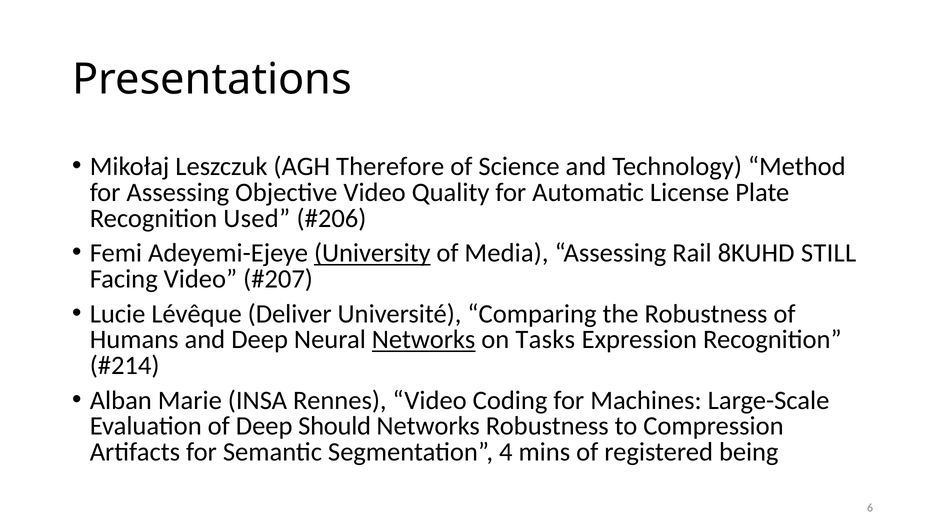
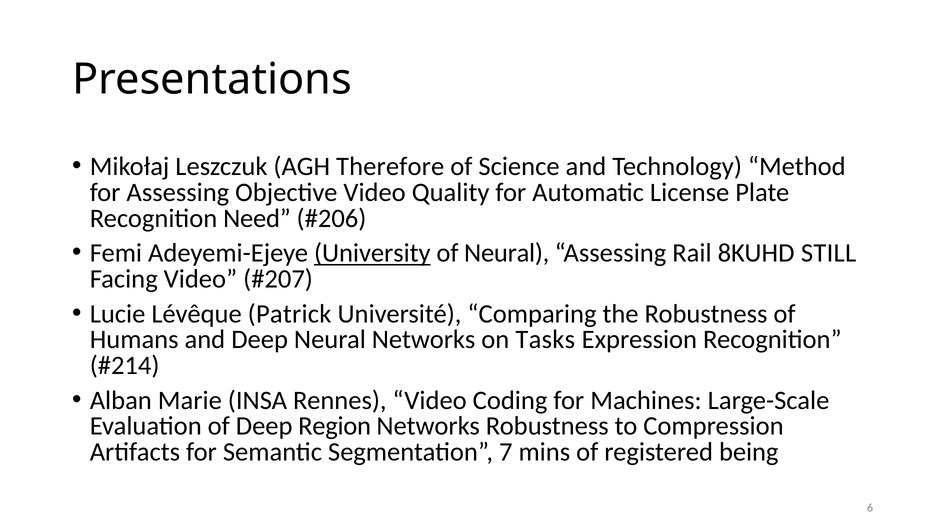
Used: Used -> Need (257, 218)
of Media: Media -> Neural (507, 253)
Deliver: Deliver -> Patrick (290, 314)
Networks underline: present -> none (424, 339)
Should: Should -> Region (335, 426)
4: 4 -> 7 (506, 452)
